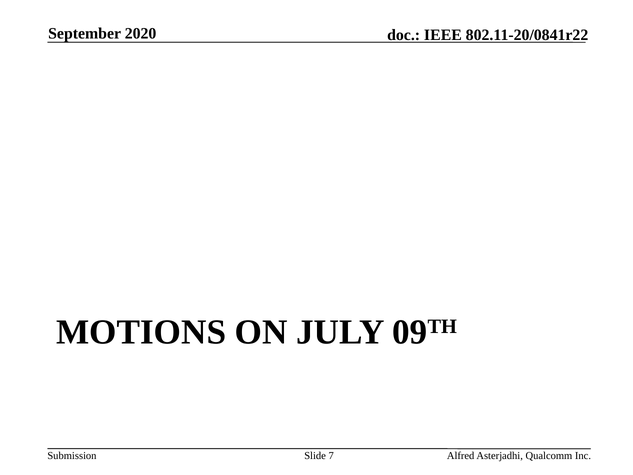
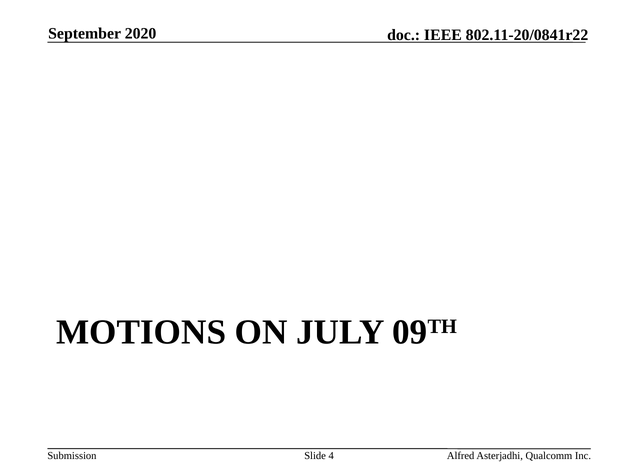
7: 7 -> 4 (331, 455)
